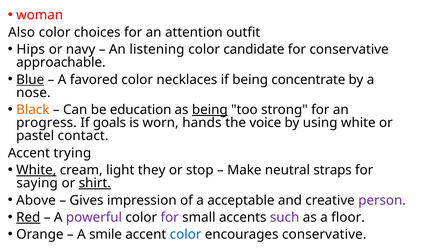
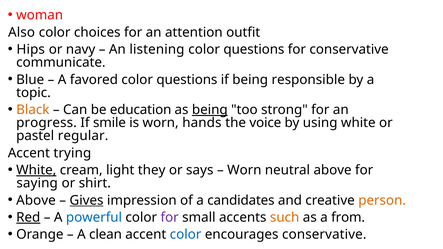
candidate: candidate -> questions (254, 50)
approachable: approachable -> communicate (61, 63)
Blue underline: present -> none (30, 80)
favored color necklaces: necklaces -> questions (187, 80)
concentrate: concentrate -> responsible (308, 80)
nose: nose -> topic (33, 93)
goals: goals -> smile (109, 123)
contact: contact -> regular (83, 136)
stop: stop -> says (200, 170)
Make: Make -> Worn (244, 170)
neutral straps: straps -> above (333, 170)
shirt underline: present -> none (95, 183)
Gives underline: none -> present (86, 200)
acceptable: acceptable -> candidates (241, 200)
person colour: purple -> orange (382, 200)
powerful colour: purple -> blue (94, 218)
such colour: purple -> orange (285, 218)
floor: floor -> from (348, 218)
smile: smile -> clean (106, 235)
